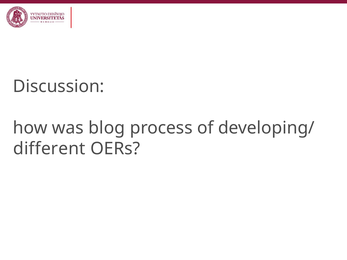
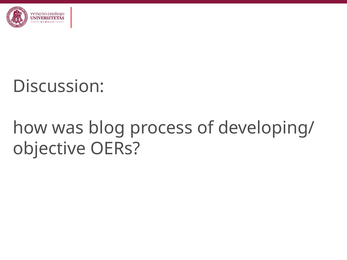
different: different -> objective (49, 149)
